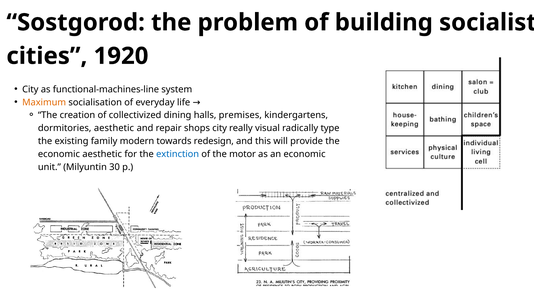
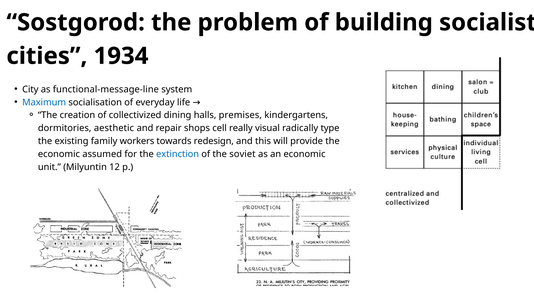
1920: 1920 -> 1934 (121, 56)
functional-machines-line: functional-machines-line -> functional-message-line (106, 89)
Maximum colour: orange -> blue (44, 102)
shops city: city -> cell (220, 128)
modern: modern -> workers (137, 141)
economic aesthetic: aesthetic -> assumed (102, 154)
motor: motor -> soviet (242, 154)
30: 30 -> 12 (115, 167)
